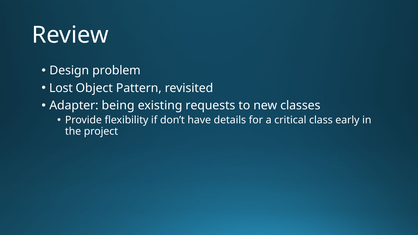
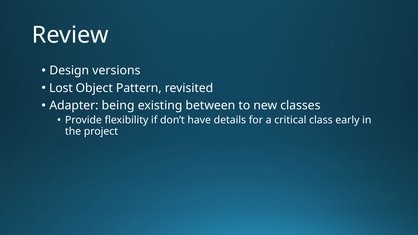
problem: problem -> versions (116, 71)
requests: requests -> between (210, 106)
